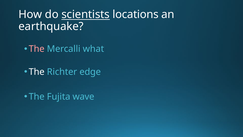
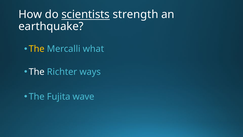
locations: locations -> strength (136, 14)
The colour: pink -> yellow (37, 49)
edge: edge -> ways (90, 72)
